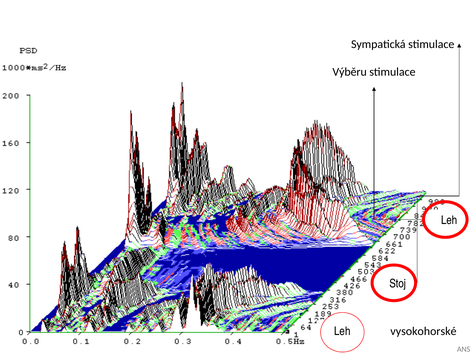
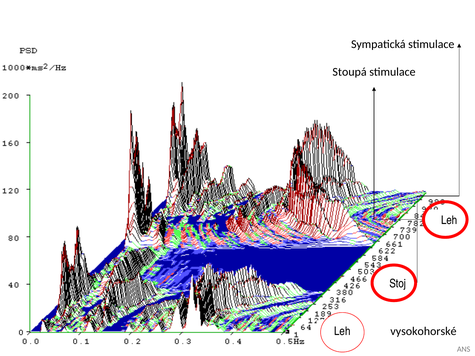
Výběru: Výběru -> Stoupá (350, 72)
